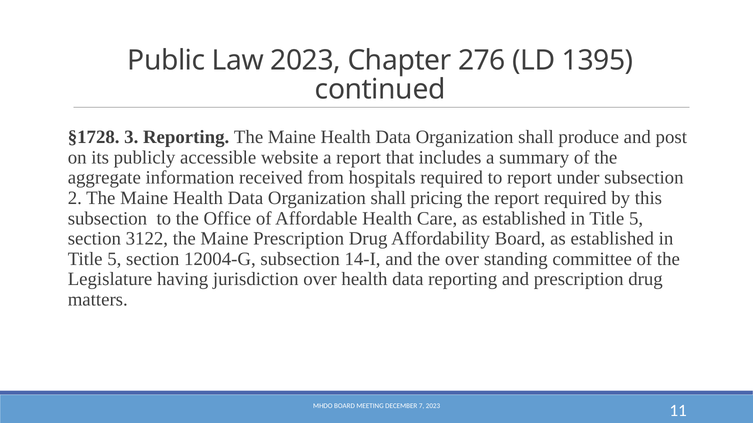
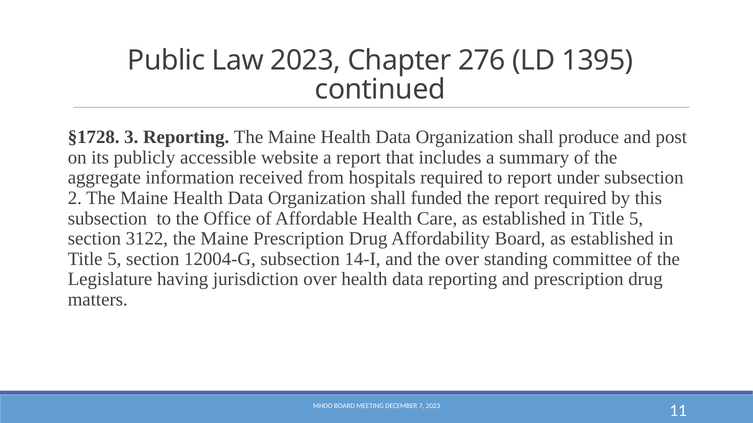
pricing: pricing -> funded (436, 198)
